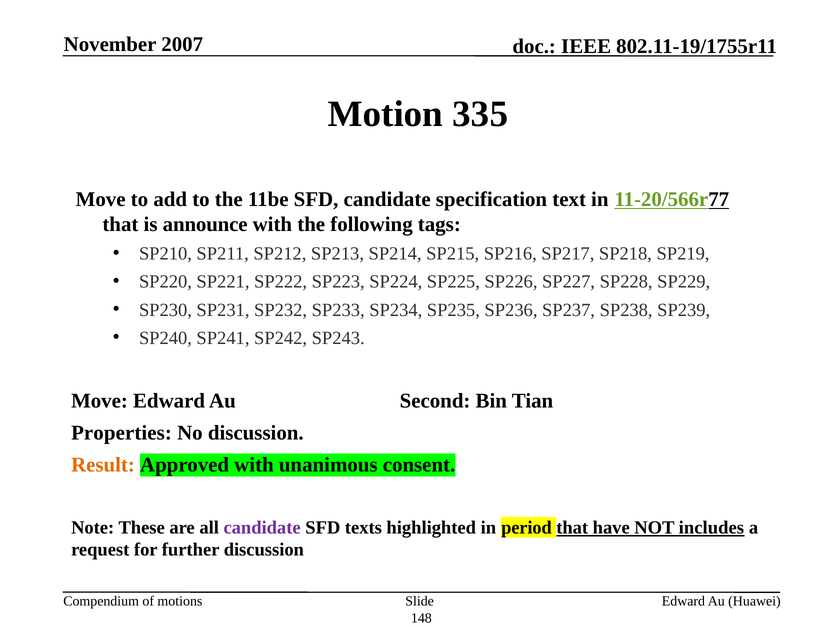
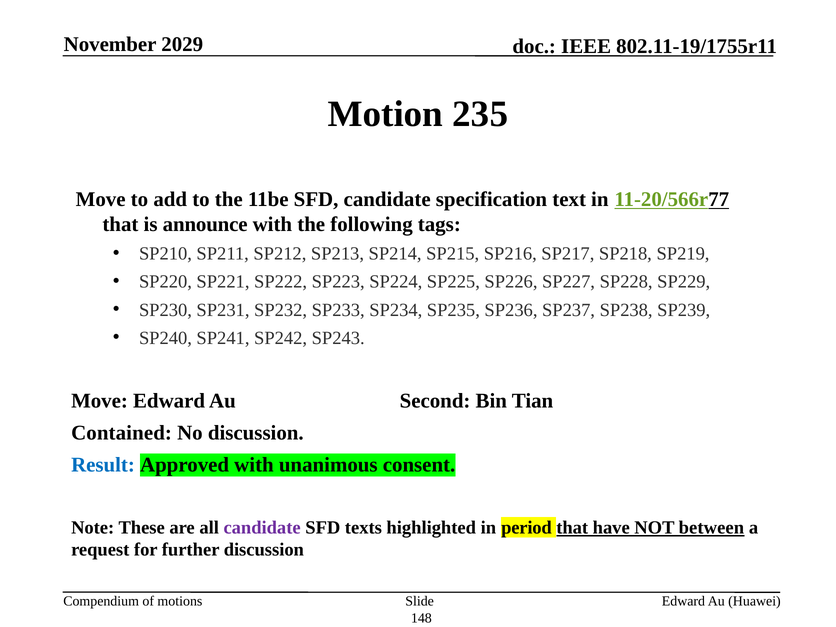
2007: 2007 -> 2029 (182, 44)
335: 335 -> 235 (480, 114)
Properties: Properties -> Contained (122, 433)
Result colour: orange -> blue (103, 465)
includes: includes -> between (711, 527)
